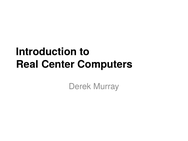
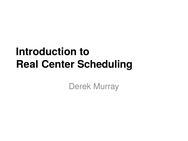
Computers: Computers -> Scheduling (105, 64)
